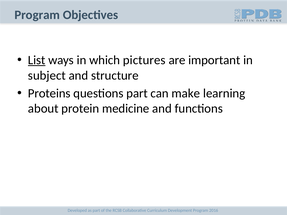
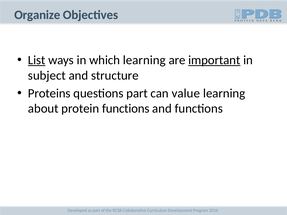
Program: Program -> Organize (37, 15)
which pictures: pictures -> learning (144, 60)
important underline: none -> present (214, 60)
make: make -> value (186, 93)
protein medicine: medicine -> functions (126, 109)
